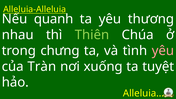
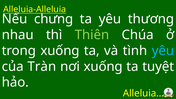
quanh: quanh -> chưng (54, 19)
trong chưng: chưng -> xuống (60, 51)
yêu colour: pink -> light blue (163, 51)
